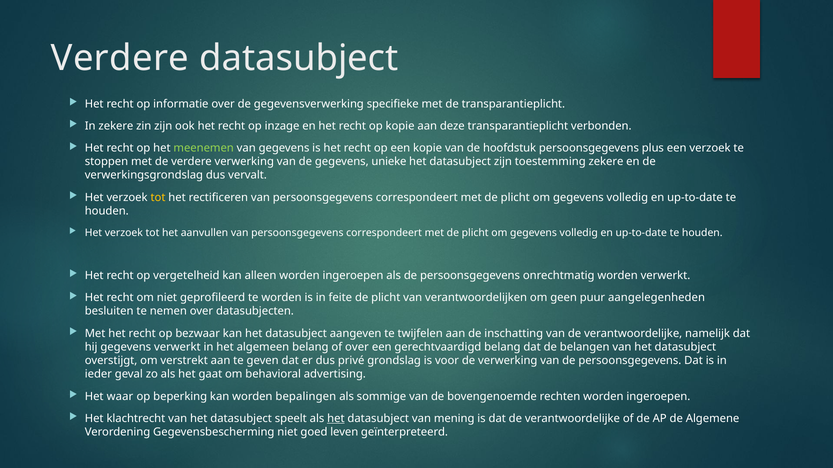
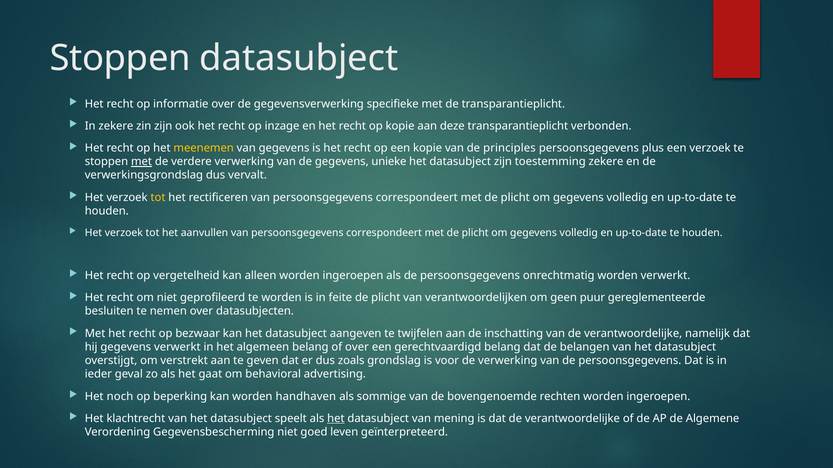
Verdere: Verdere -> Stoppen (120, 58)
meenemen colour: light green -> yellow (204, 148)
hoofdstuk: hoofdstuk -> principles (509, 148)
met underline: none -> present (142, 162)
aangelegenheden: aangelegenheden -> gereglementeerde (657, 298)
privé: privé -> zoals (351, 361)
waar: waar -> noch (120, 397)
bepalingen: bepalingen -> handhaven (306, 397)
